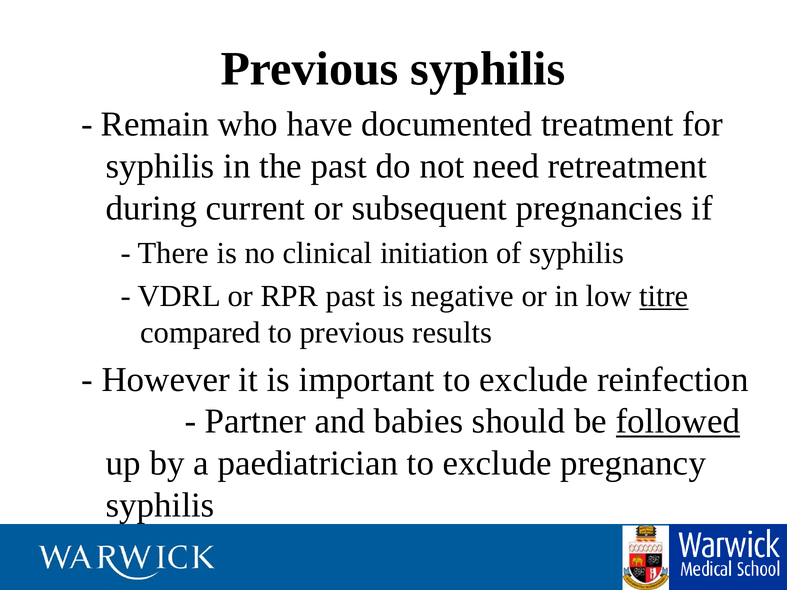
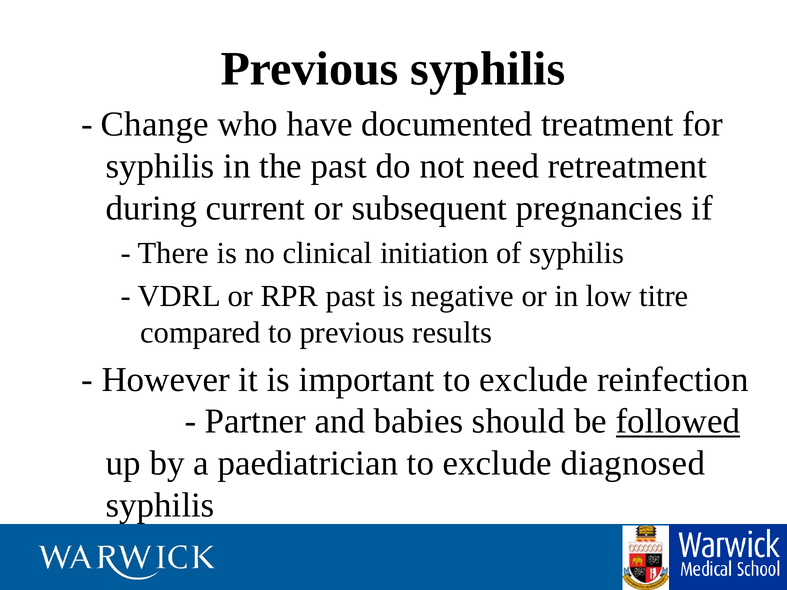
Remain: Remain -> Change (155, 124)
titre underline: present -> none (664, 296)
pregnancy: pregnancy -> diagnosed (633, 464)
